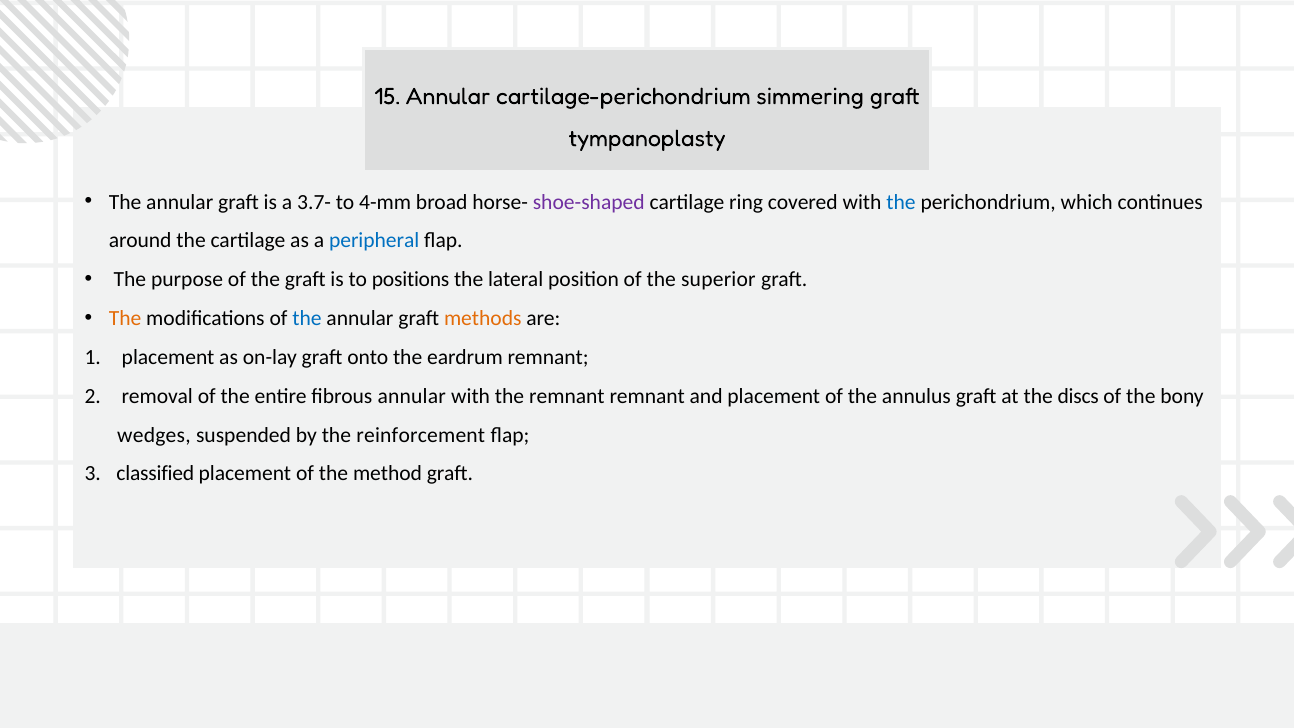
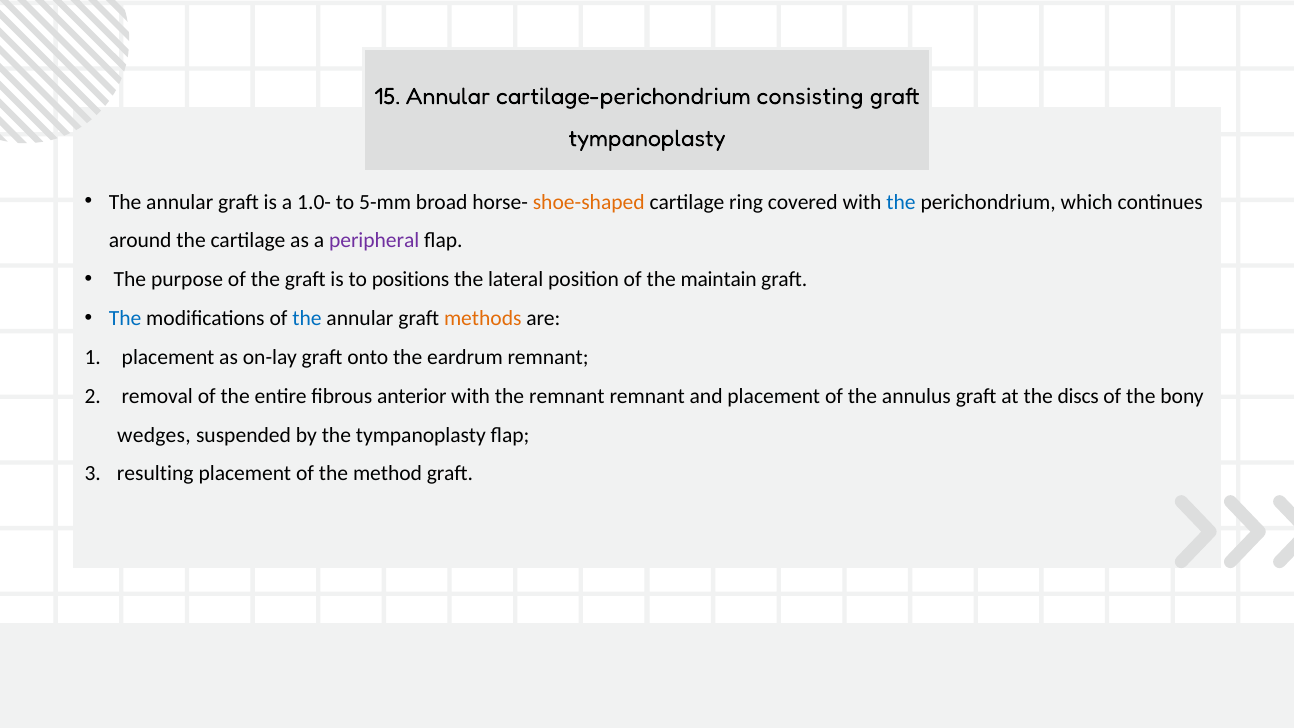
simmering: simmering -> consisting (810, 96)
3.7-: 3.7- -> 1.0- (314, 202)
4-mm: 4-mm -> 5-mm (385, 202)
shoe-shaped colour: purple -> orange (589, 202)
peripheral colour: blue -> purple (374, 241)
superior: superior -> maintain (719, 280)
The colour: orange -> blue (125, 318)
fibrous annular: annular -> anterior (412, 396)
the reinforcement: reinforcement -> tympanoplasty (421, 435)
classified: classified -> resulting (155, 474)
